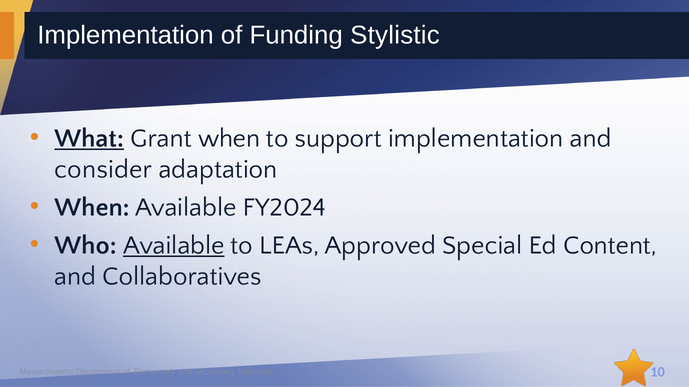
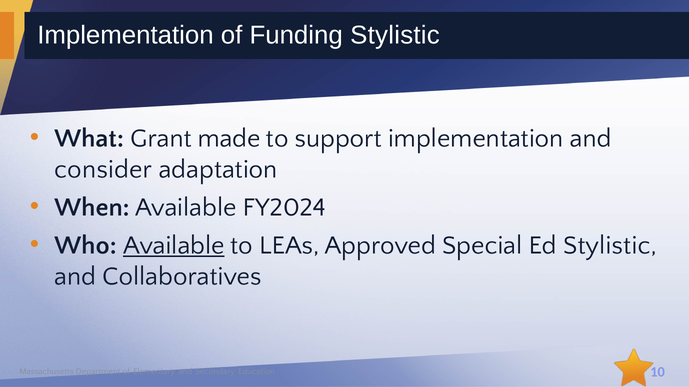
What underline: present -> none (89, 138)
Grant when: when -> made (229, 138)
Ed Content: Content -> Stylistic (610, 246)
